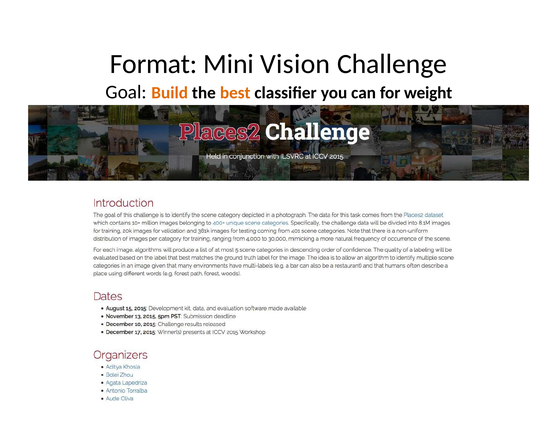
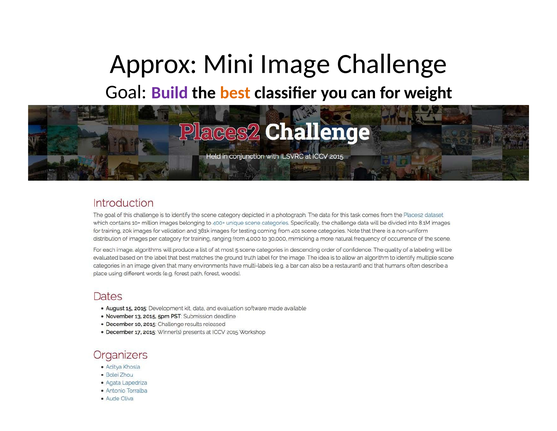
Format: Format -> Approx (154, 64)
Vision: Vision -> Image (295, 64)
Build colour: orange -> purple (170, 93)
